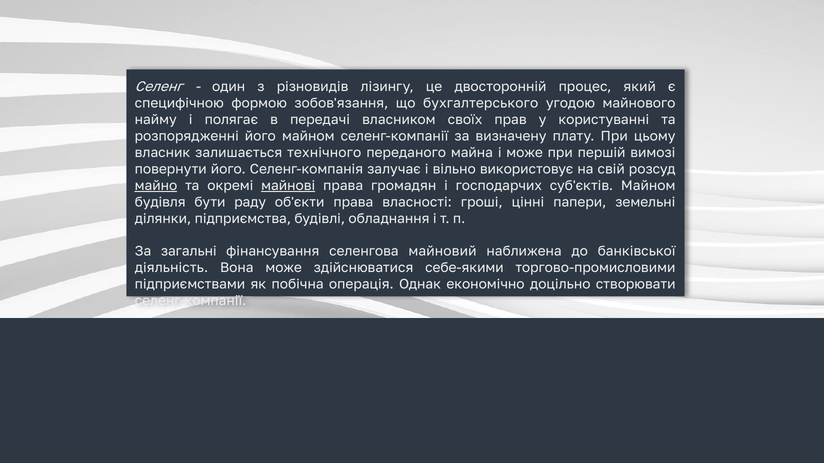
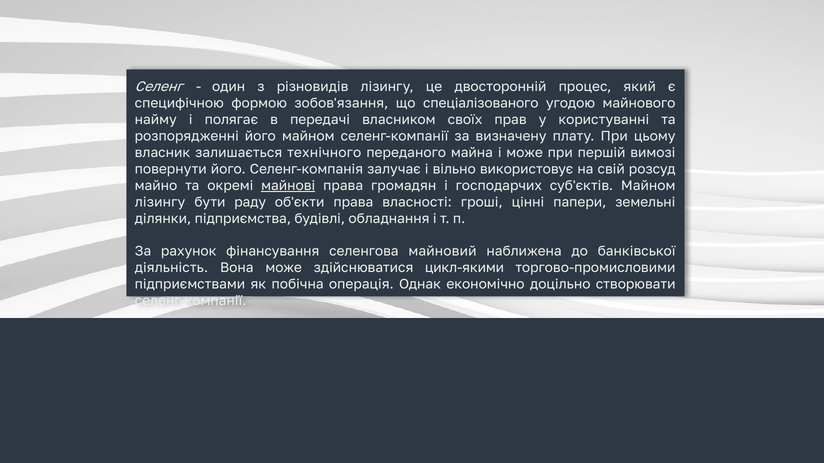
бухгалтерського: бухгалтерського -> спеціалізованого (481, 103)
майно underline: present -> none (156, 186)
будівля: будівля -> лізингу (160, 202)
загальні: загальні -> рахунок (189, 252)
себе-якими: себе-якими -> цикл-якими (464, 268)
